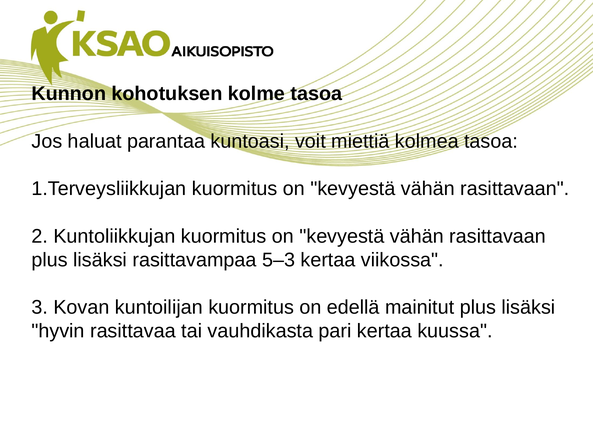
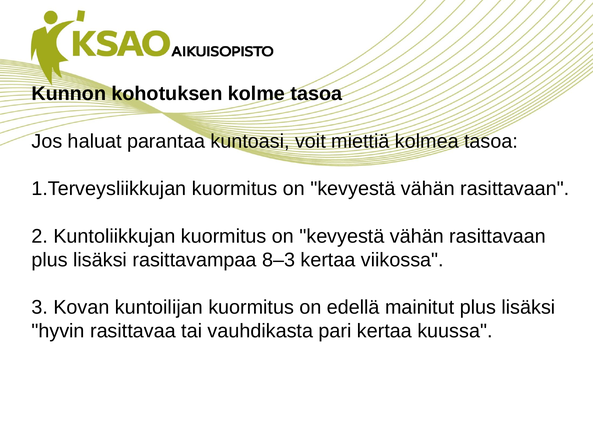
5–3: 5–3 -> 8–3 (279, 260)
